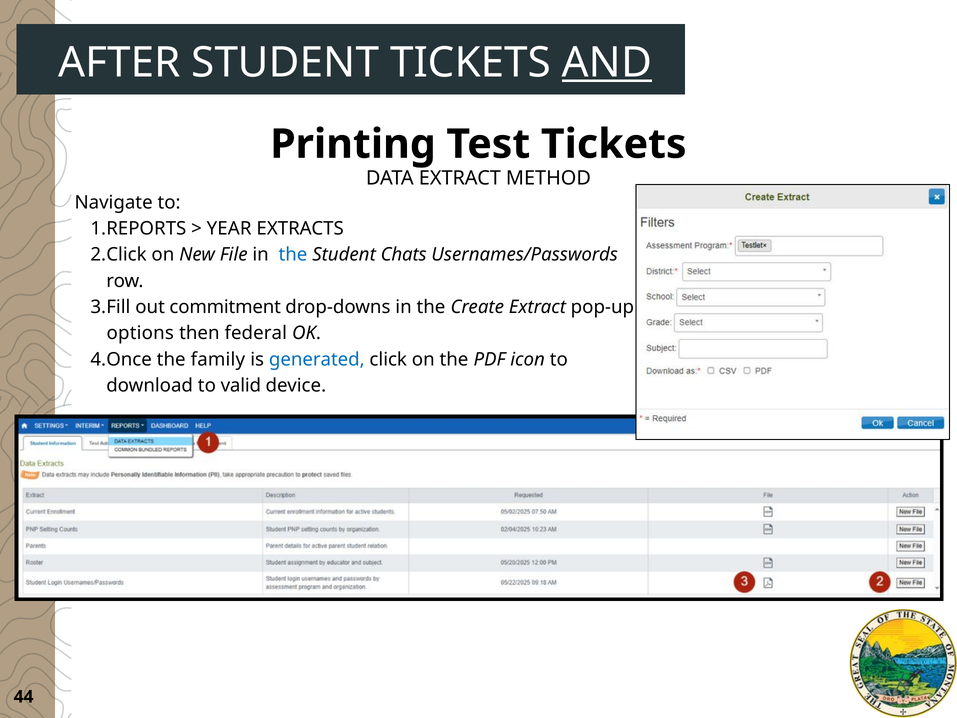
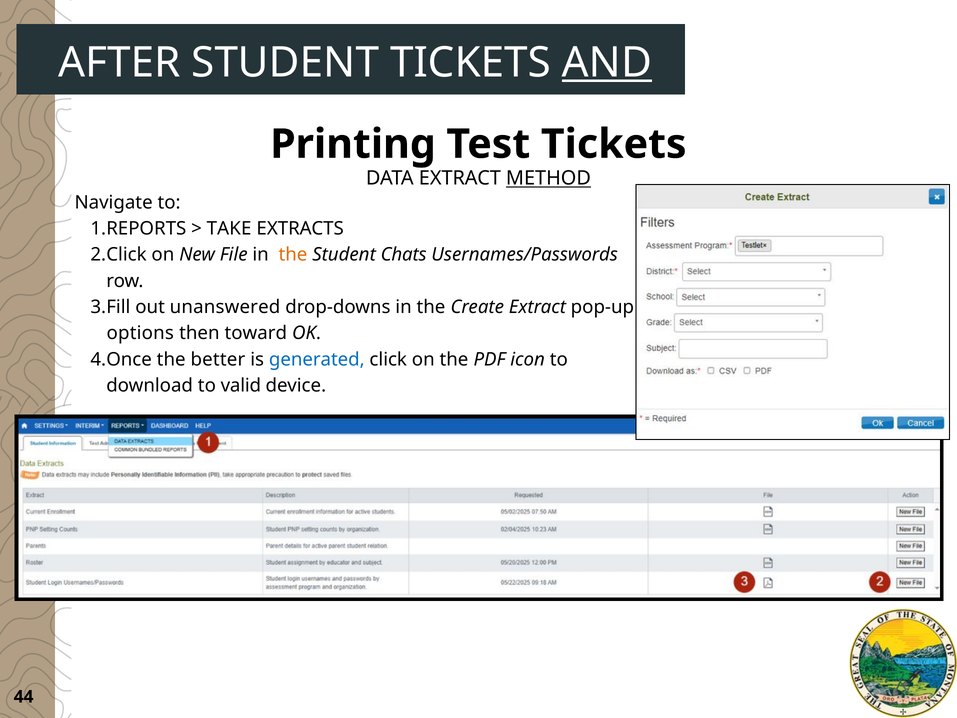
METHOD underline: none -> present (548, 178)
YEAR: YEAR -> TAKE (229, 228)
the colour: blue -> orange (293, 255)
commitment: commitment -> unanswered (225, 307)
federal: federal -> toward (256, 333)
family: family -> better (218, 359)
